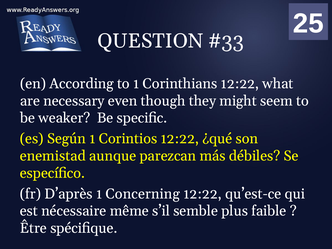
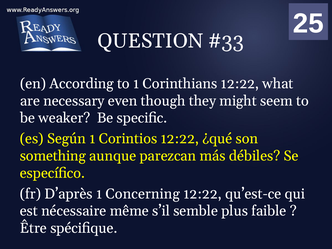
enemistad: enemistad -> something (53, 156)
